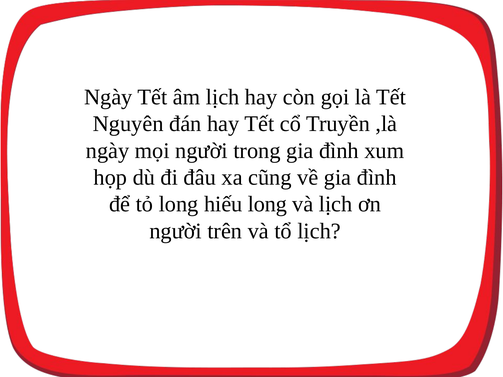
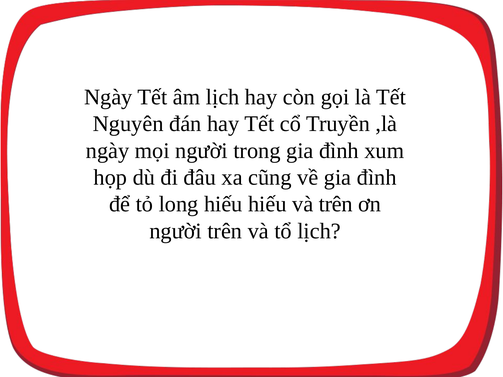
hiếu long: long -> hiếu (267, 204)
và lịch: lịch -> trên (336, 204)
